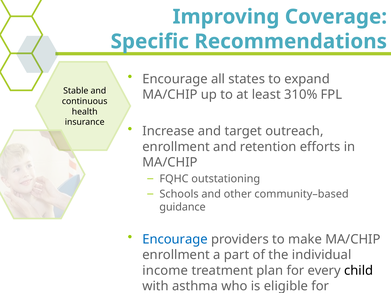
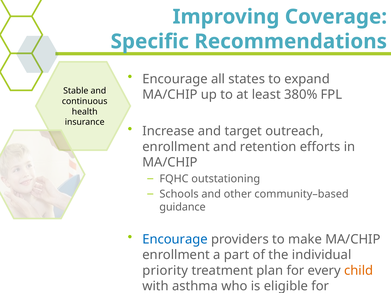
310%: 310% -> 380% (301, 95)
income: income -> priority (165, 271)
child colour: black -> orange (359, 271)
